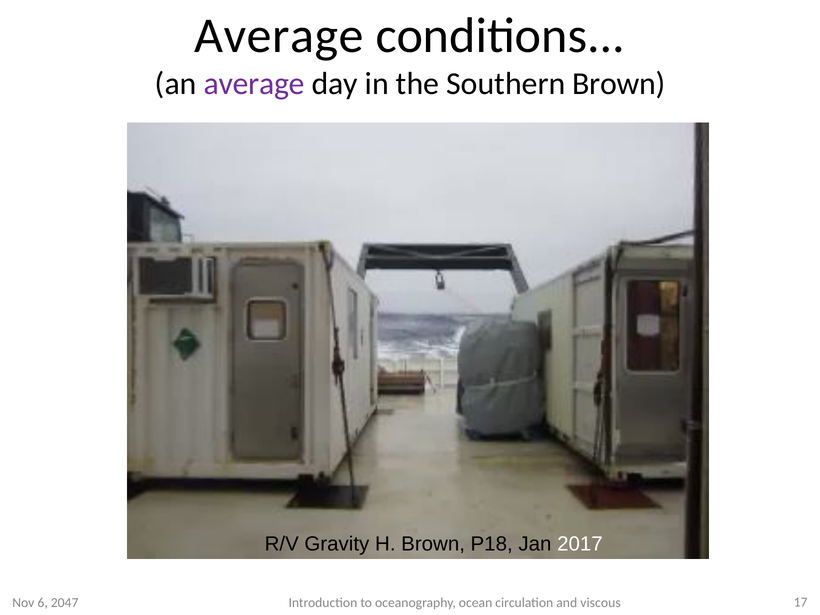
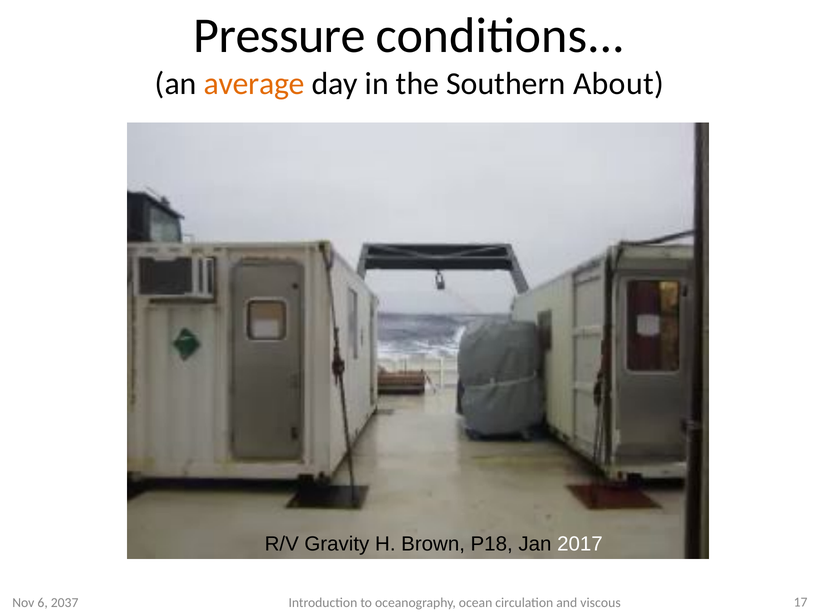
Average: Average -> Pressure (280, 36)
average colour: purple -> orange (254, 84)
Southern Brown: Brown -> About (618, 84)
2047: 2047 -> 2037 (65, 603)
